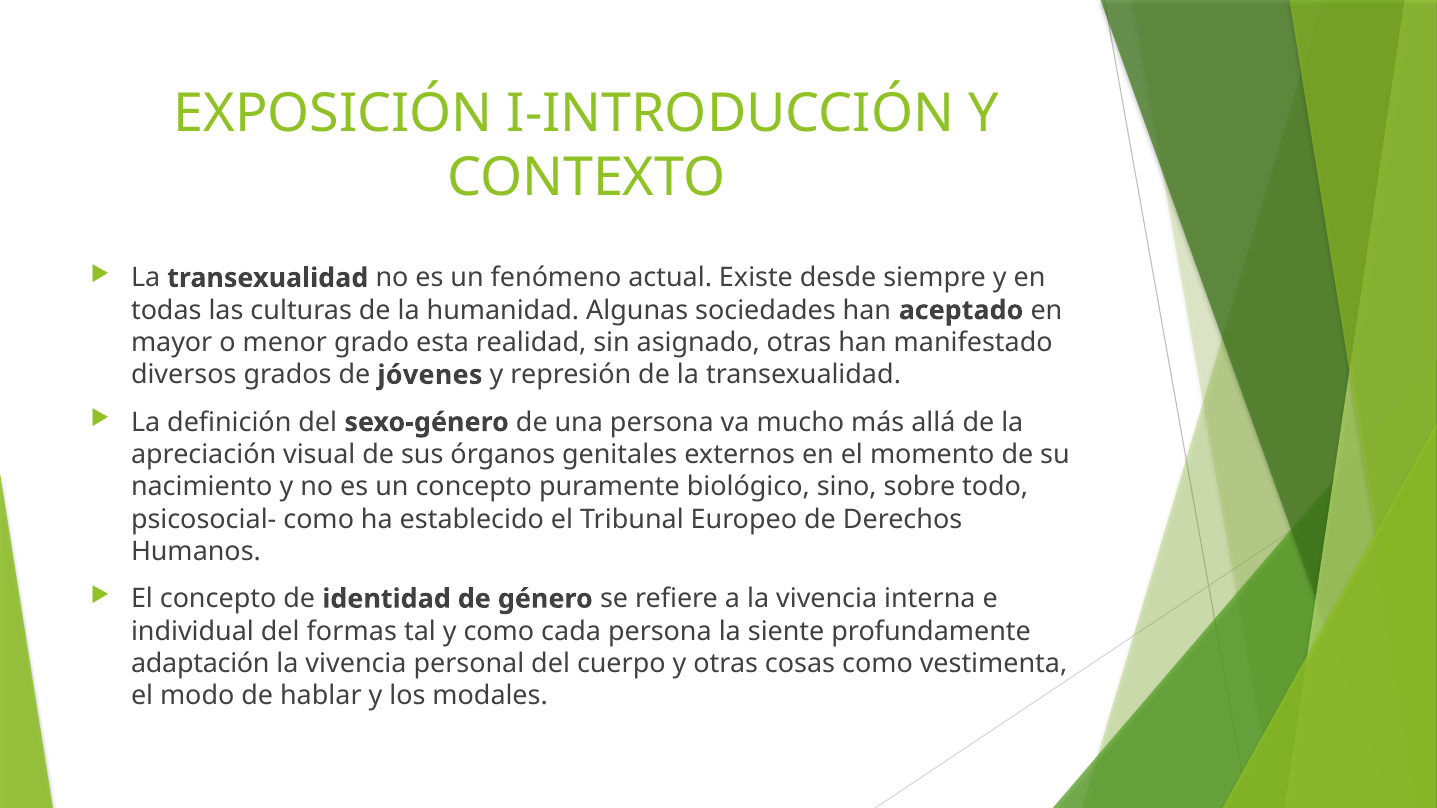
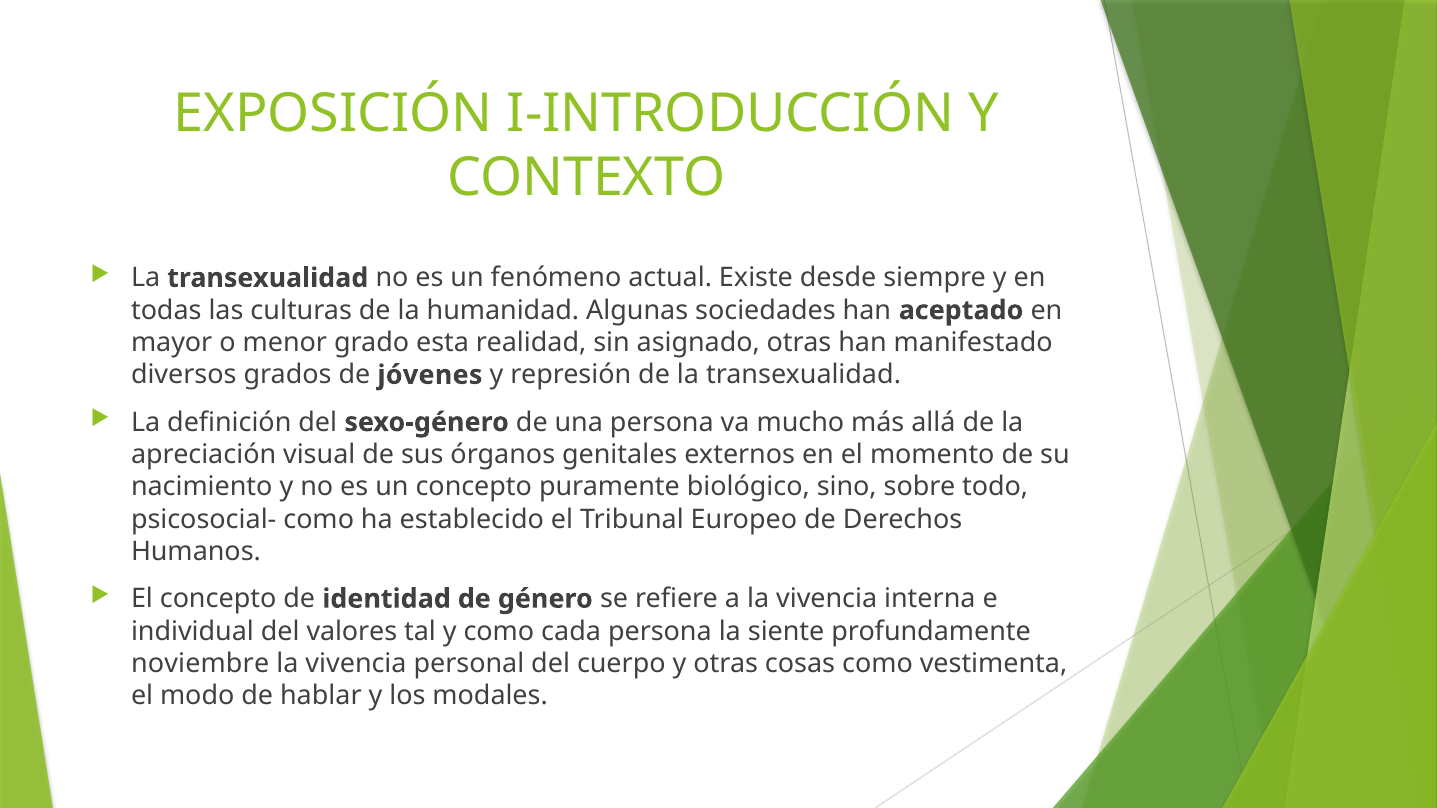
formas: formas -> valores (352, 631)
adaptación: adaptación -> noviembre (200, 664)
